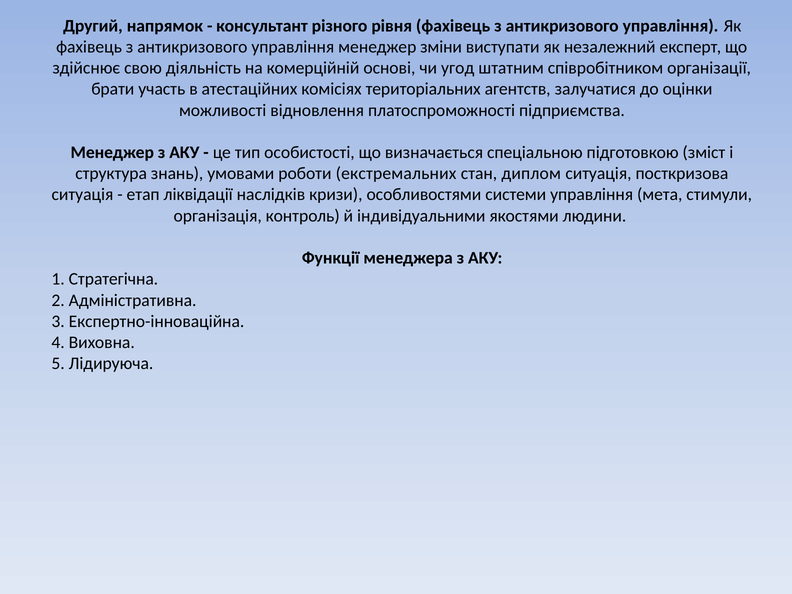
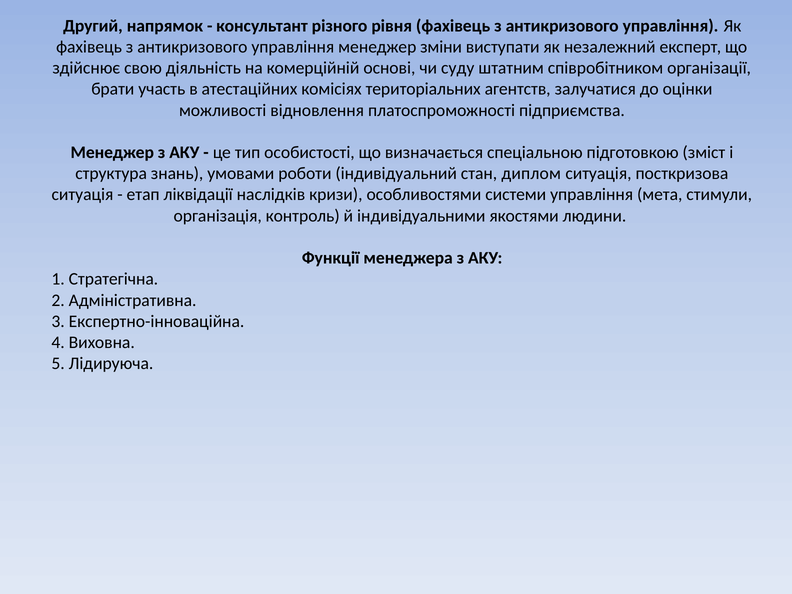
угод: угод -> суду (458, 68)
екстремальних: екстремальних -> індивідуальний (396, 174)
